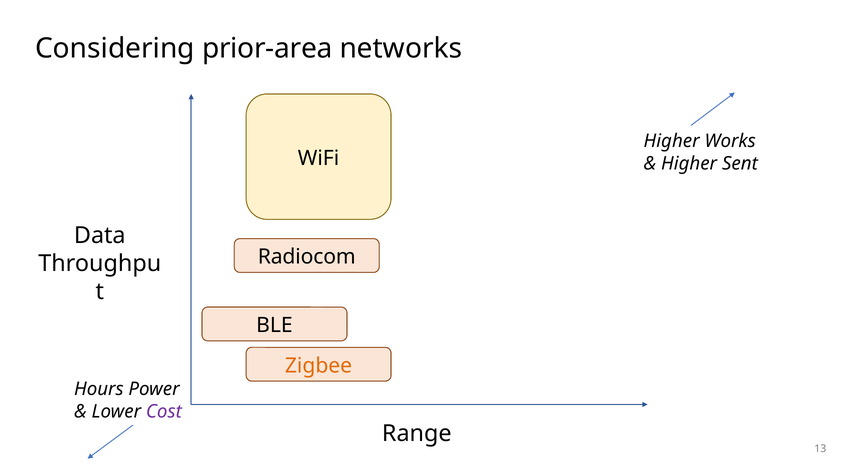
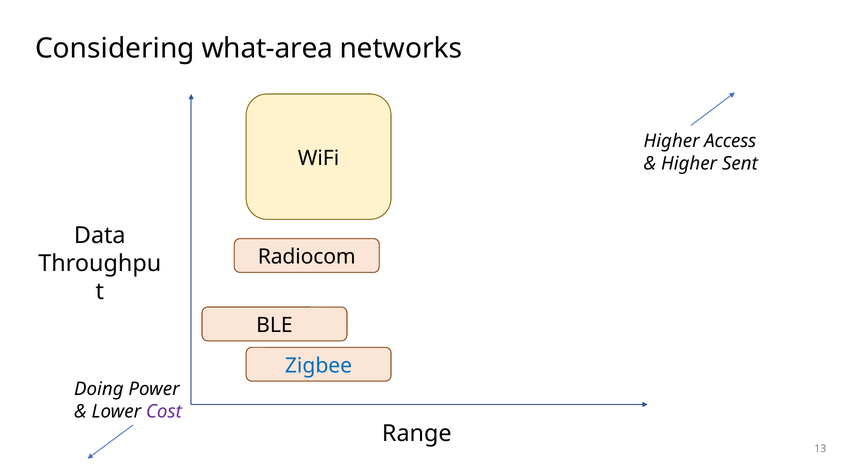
prior-area: prior-area -> what-area (267, 48)
Works: Works -> Access (730, 141)
Zigbee colour: orange -> blue (319, 366)
Hours: Hours -> Doing (99, 389)
